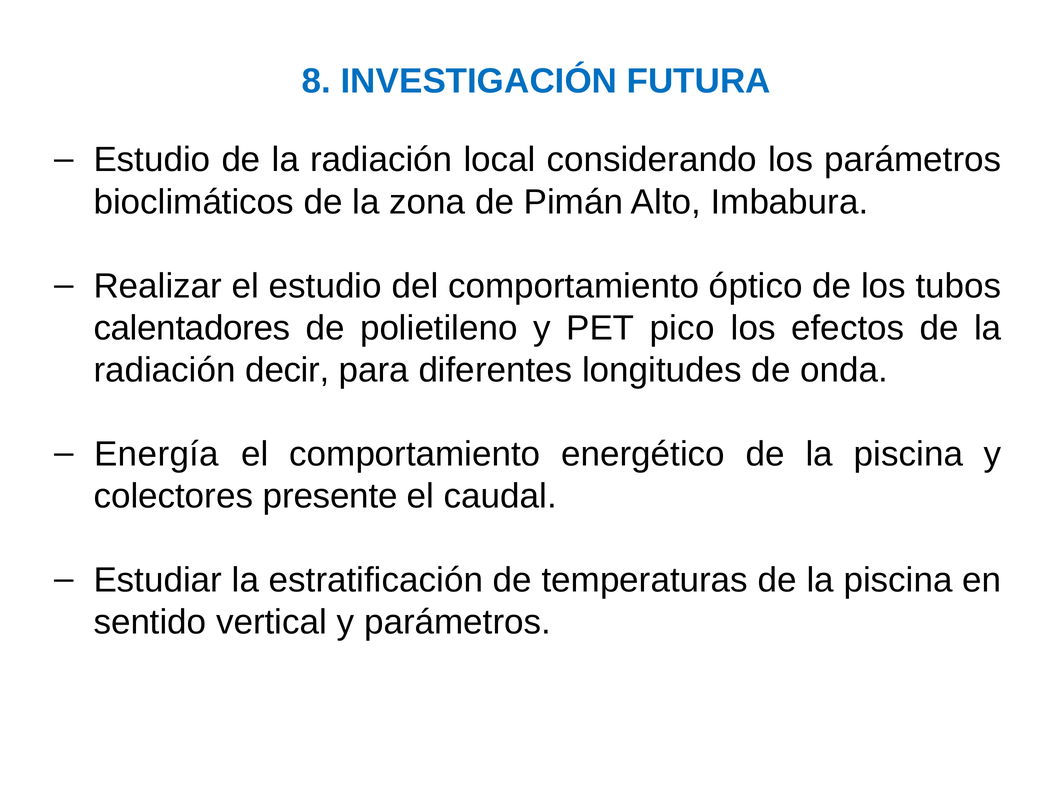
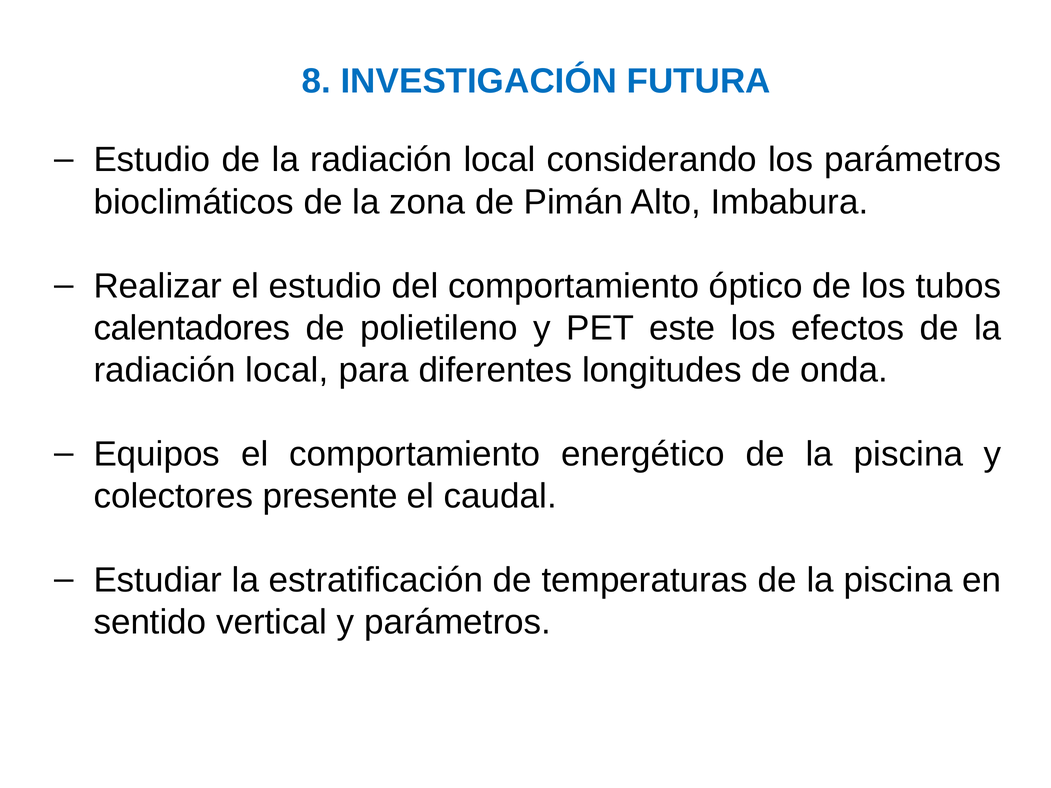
pico: pico -> este (682, 328)
decir: decir -> local (287, 370)
Energía: Energía -> Equipos (157, 454)
